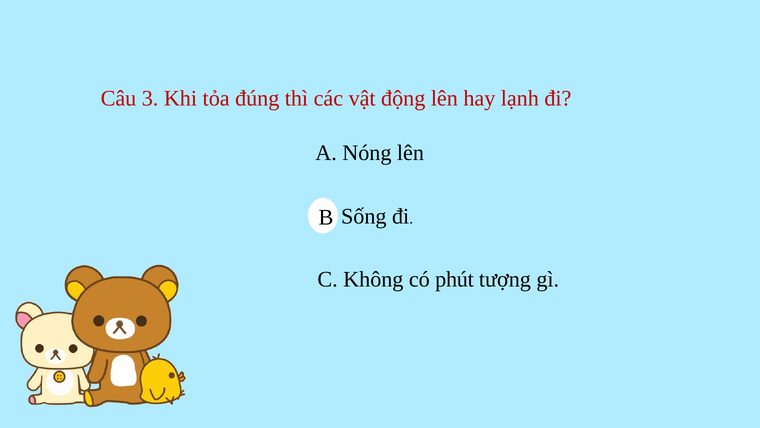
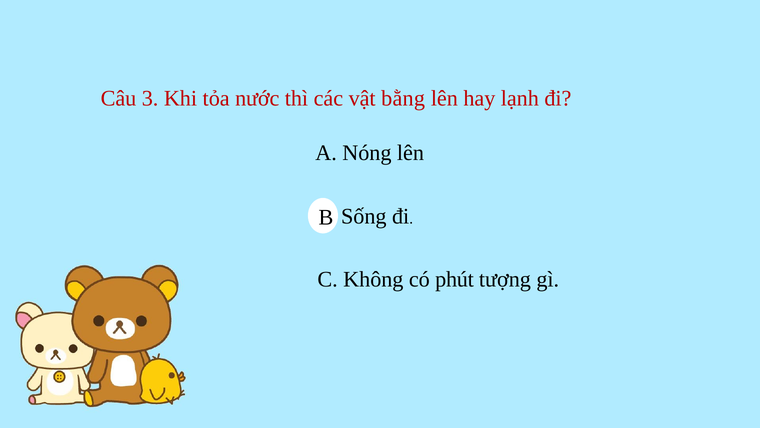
đúng: đúng -> nước (257, 98)
động: động -> bằng (403, 98)
